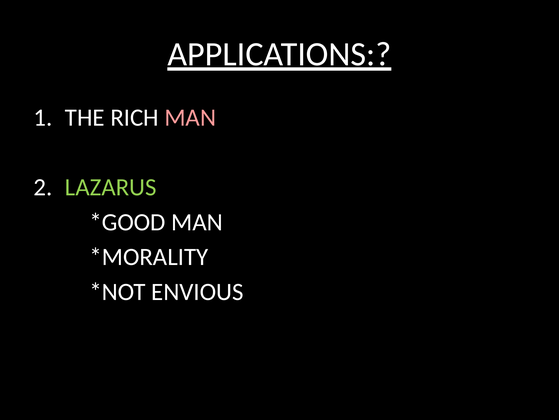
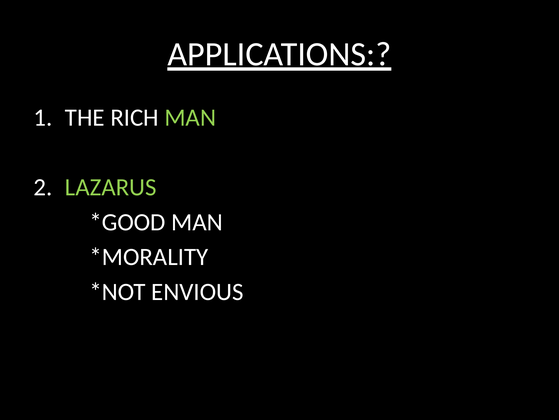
MAN colour: pink -> light green (190, 117)
